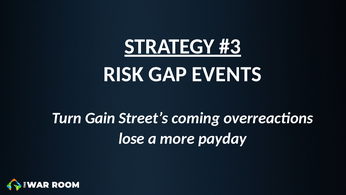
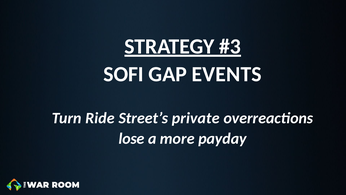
RISK: RISK -> SOFI (124, 74)
Gain: Gain -> Ride (100, 118)
coming: coming -> private (196, 118)
